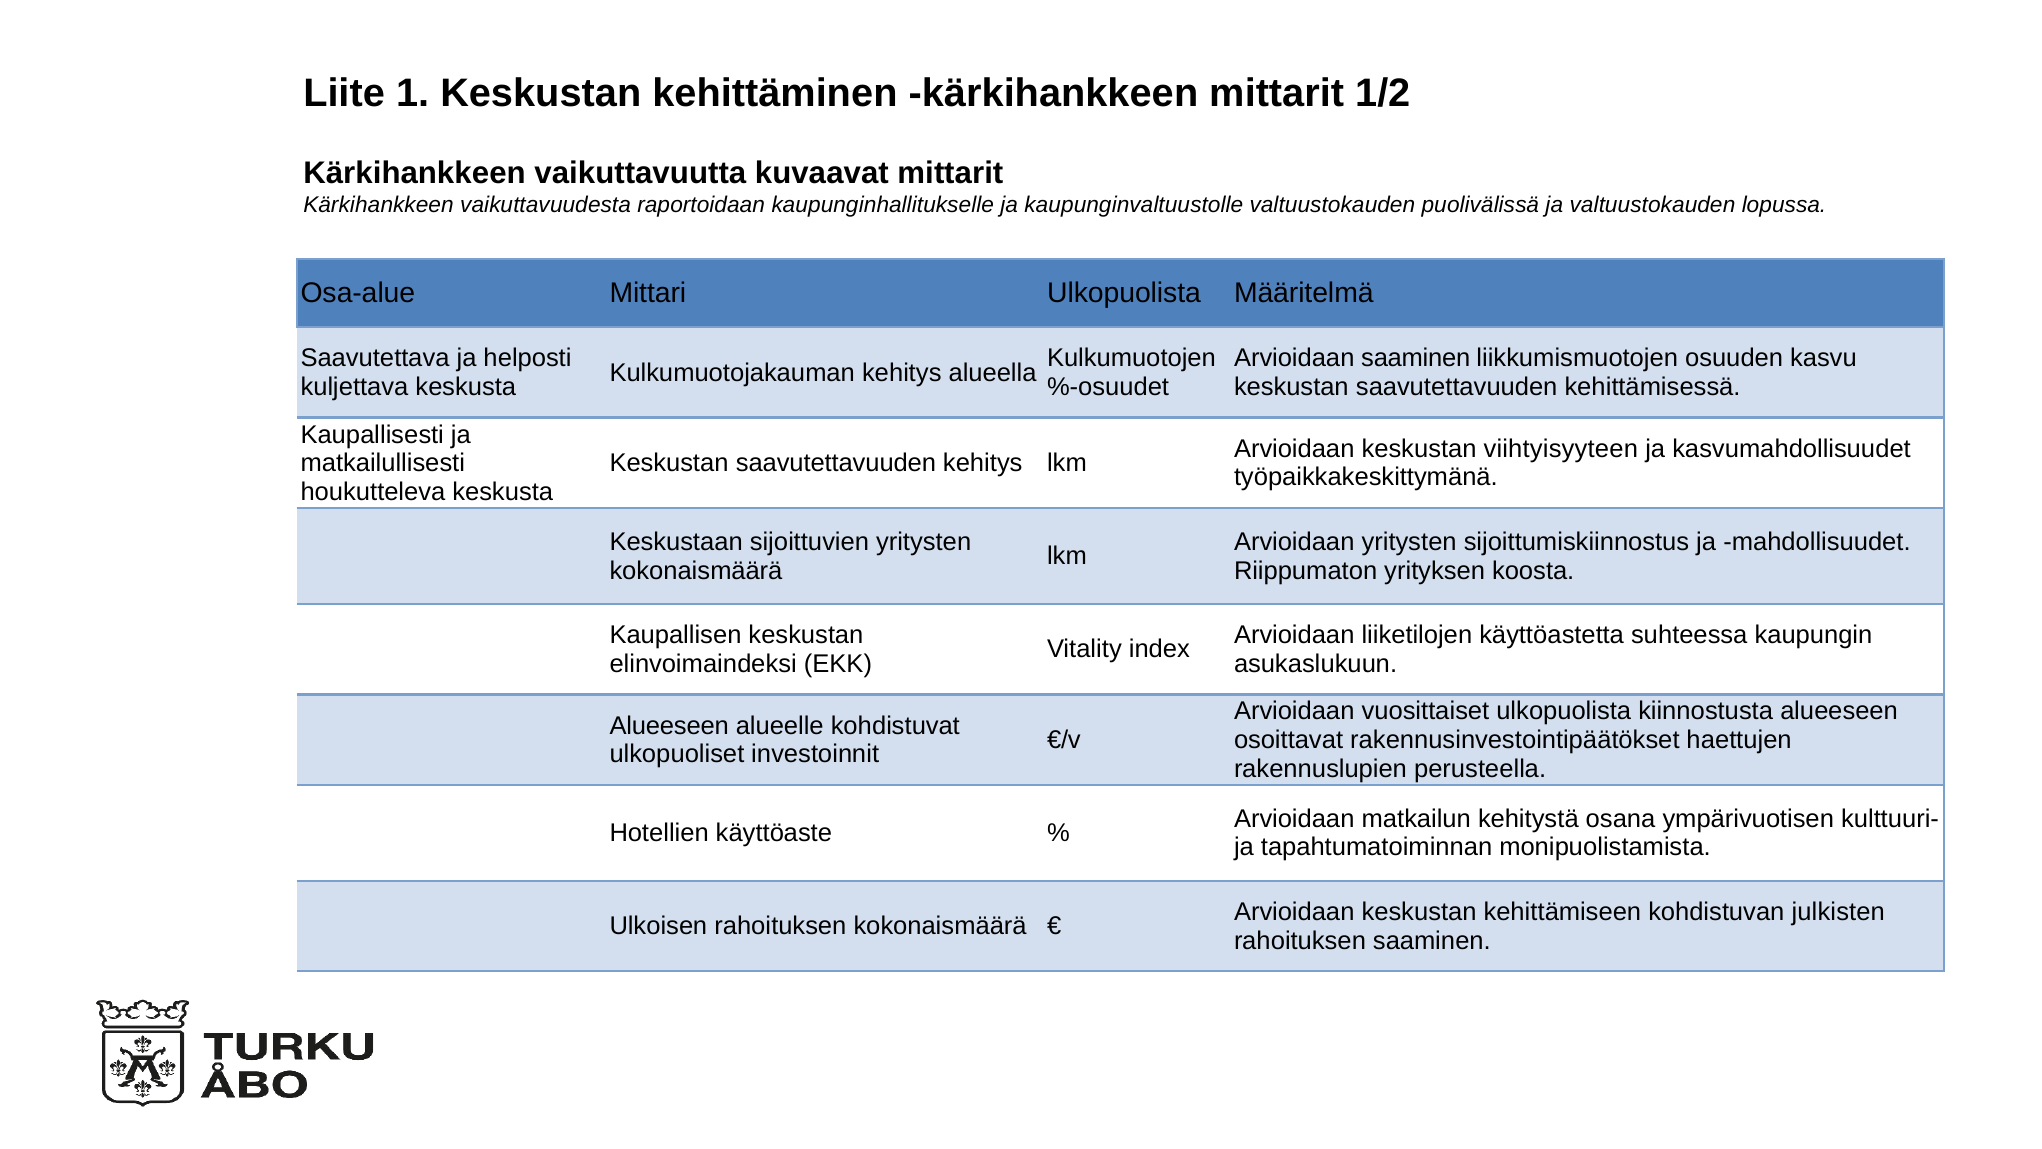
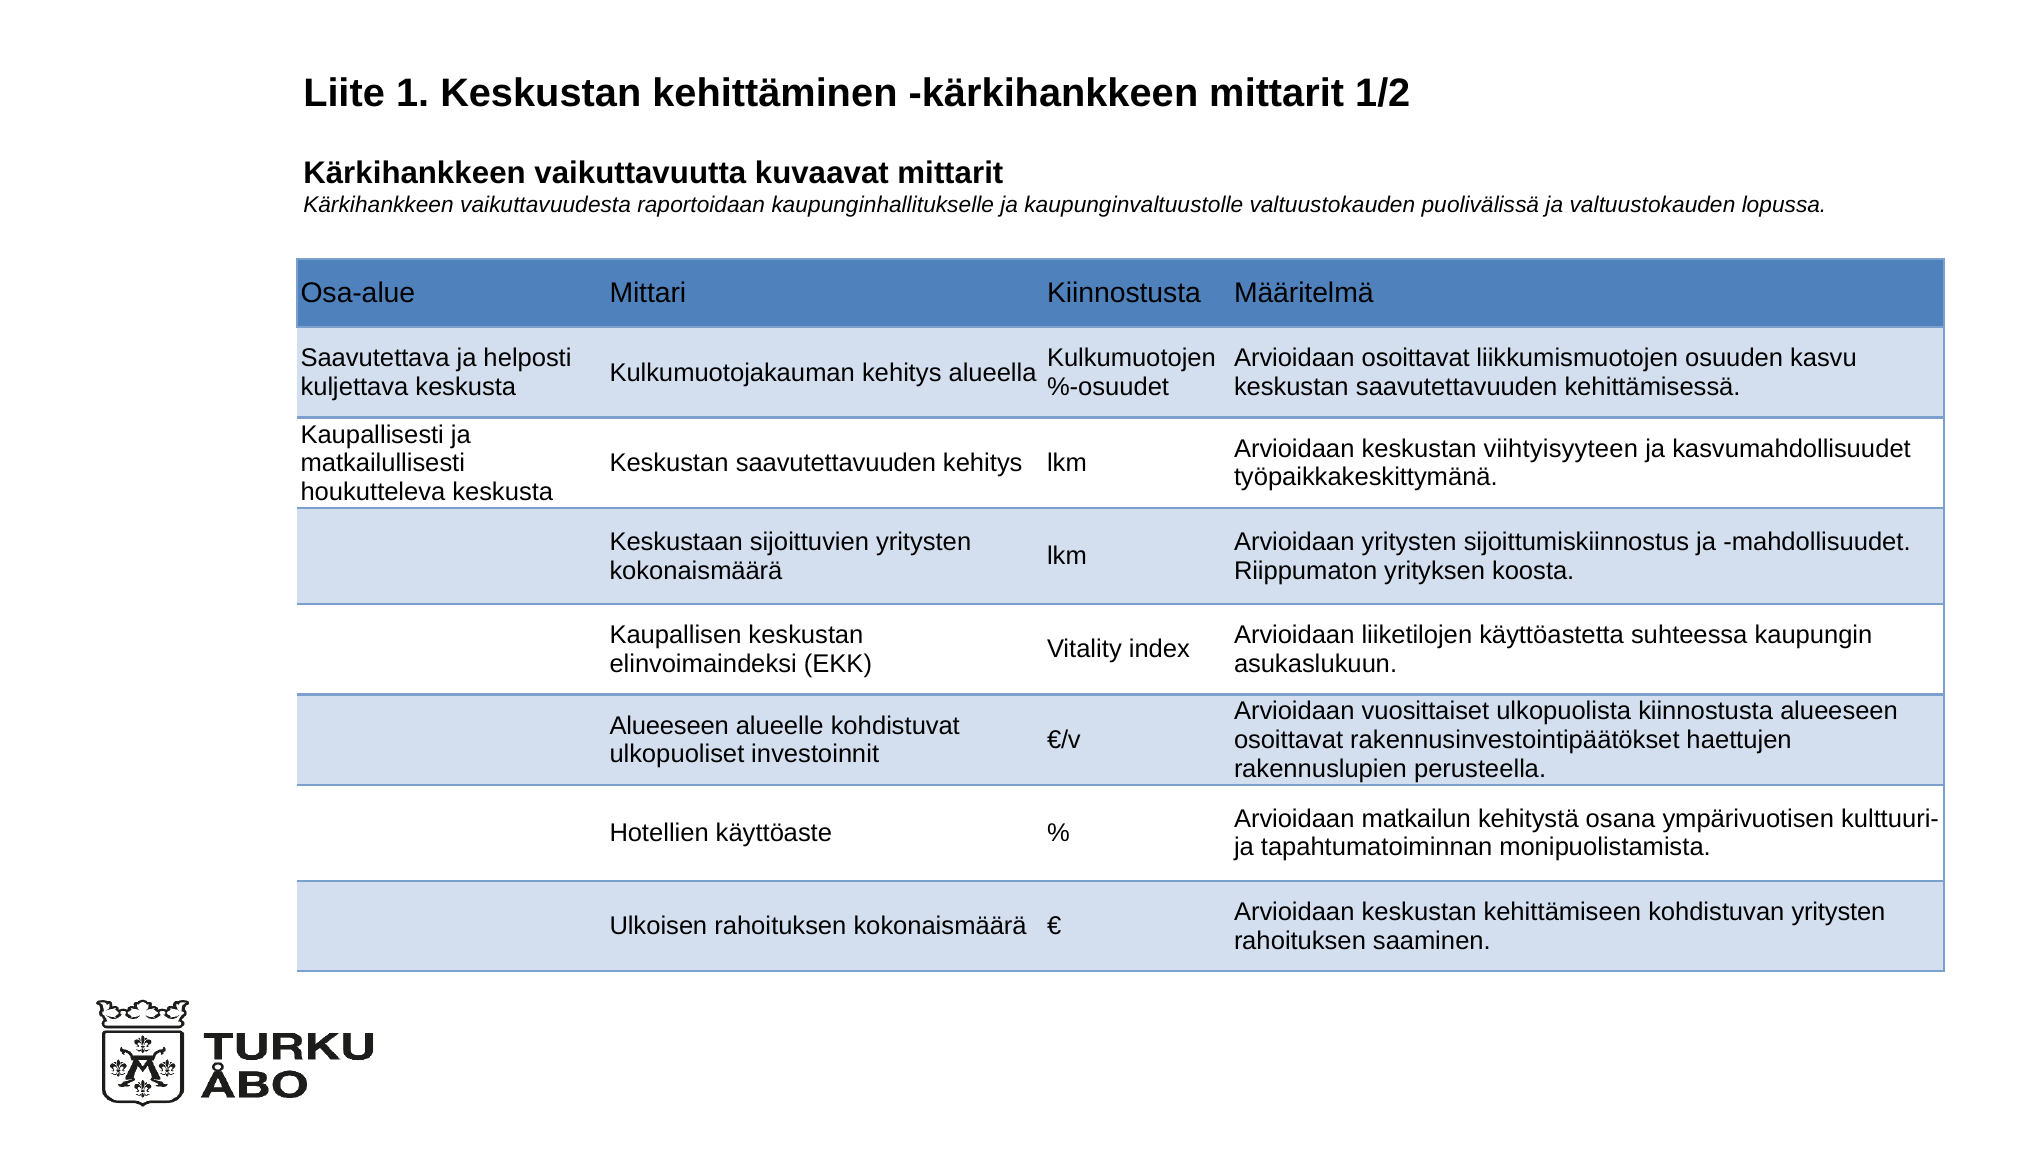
Mittari Ulkopuolista: Ulkopuolista -> Kiinnostusta (1124, 293)
Arvioidaan saaminen: saaminen -> osoittavat (1416, 358)
kohdistuvan julkisten: julkisten -> yritysten (1838, 912)
